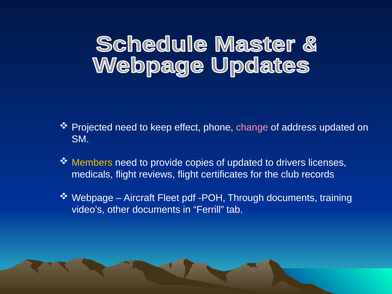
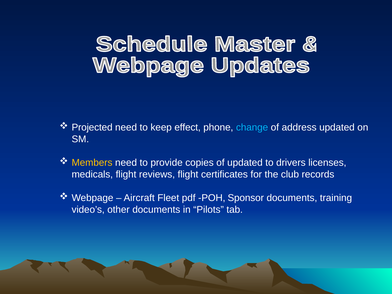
change colour: pink -> light blue (252, 127)
Through: Through -> Sponsor (246, 198)
Ferrill: Ferrill -> Pilots (209, 210)
